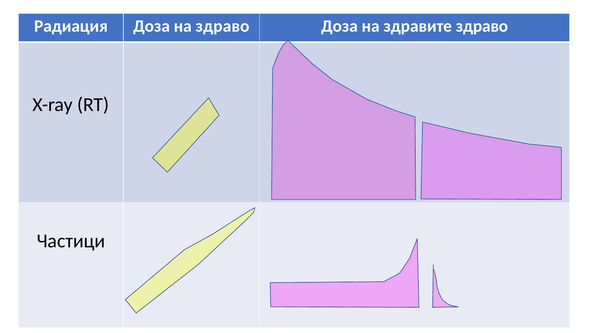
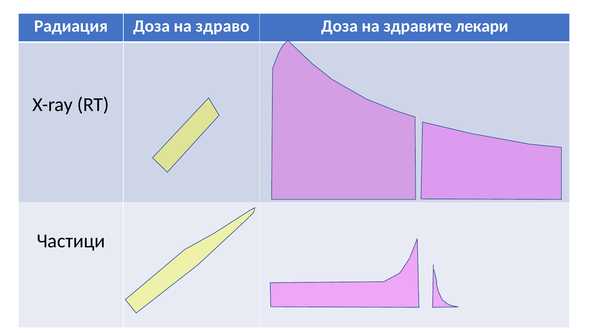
здравите здраво: здраво -> лекари (482, 26)
